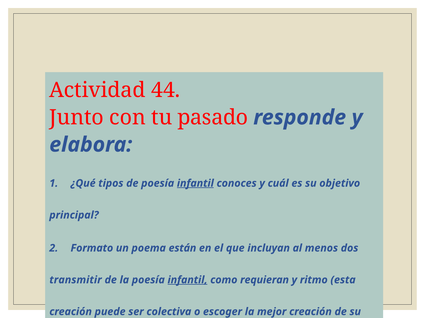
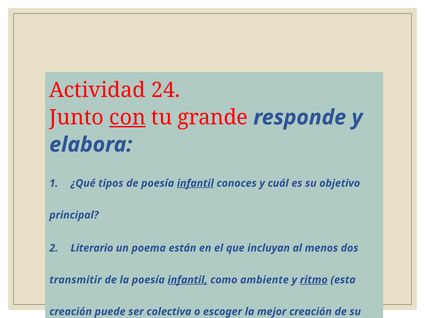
44: 44 -> 24 (166, 90)
con underline: none -> present (128, 118)
pasado: pasado -> grande (213, 118)
Formato: Formato -> Literario (92, 249)
requieran: requieran -> ambiente (264, 280)
ritmo underline: none -> present (314, 280)
